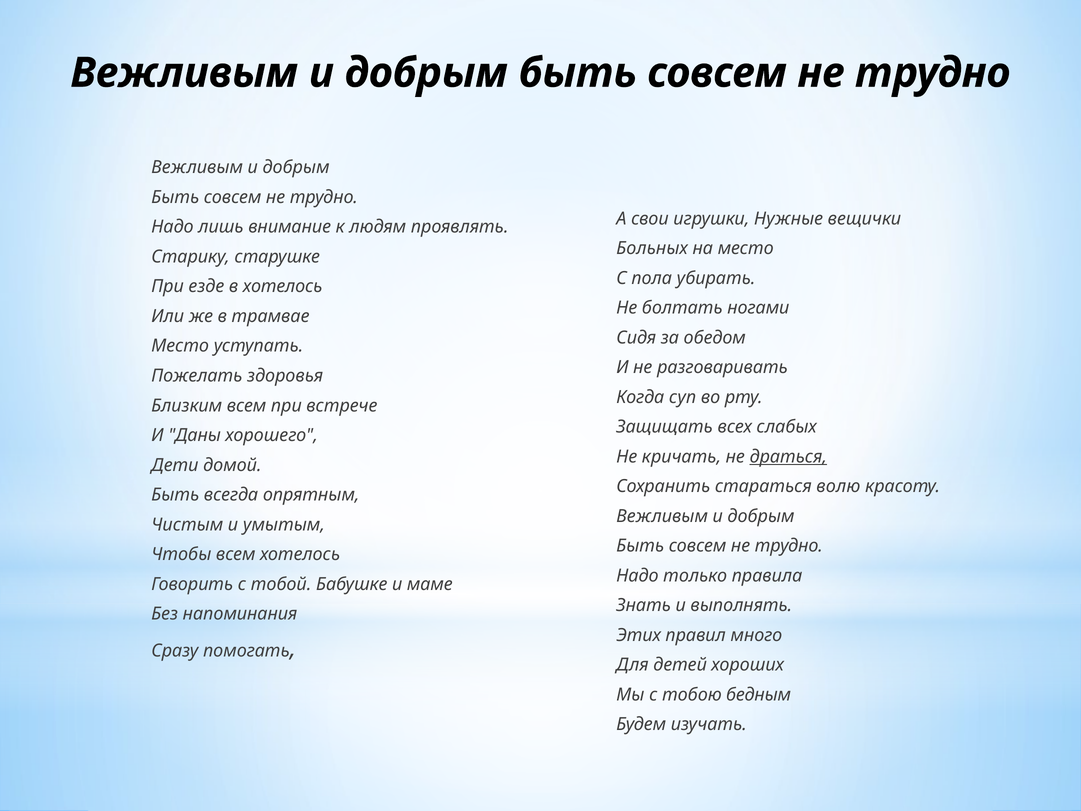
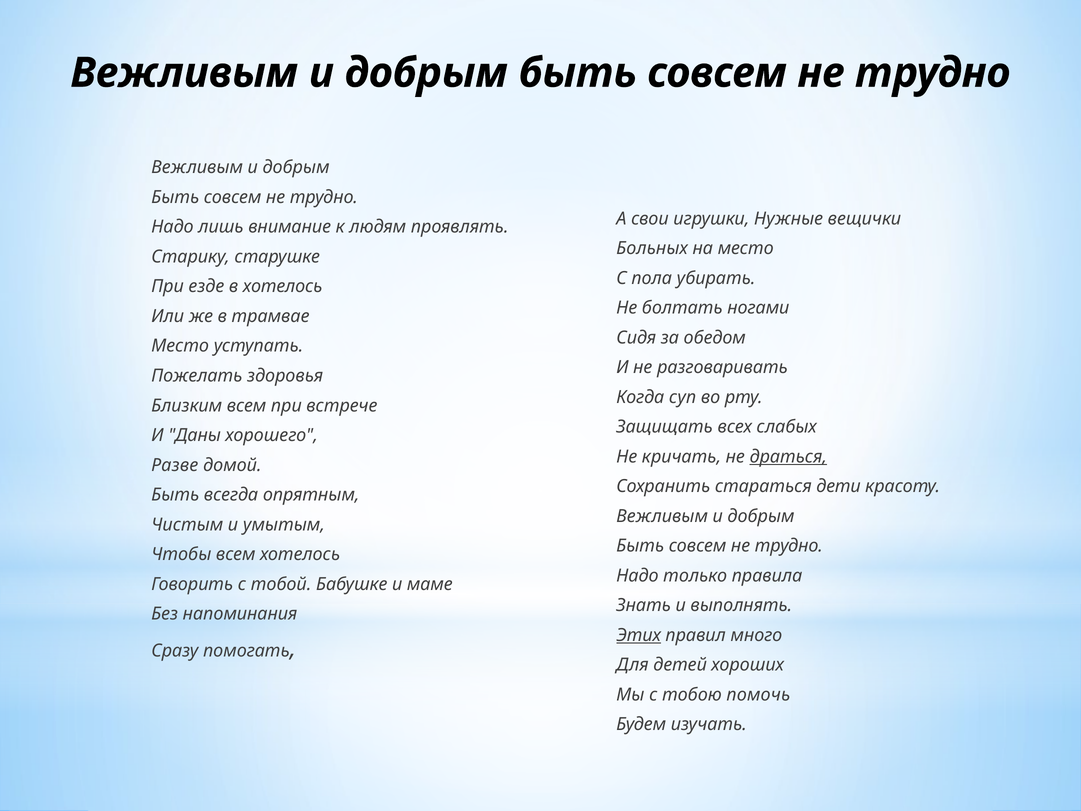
Дети: Дети -> Разве (175, 465)
волю: волю -> дети (839, 486)
Этих underline: none -> present (639, 635)
бедным: бедным -> помочь (758, 694)
